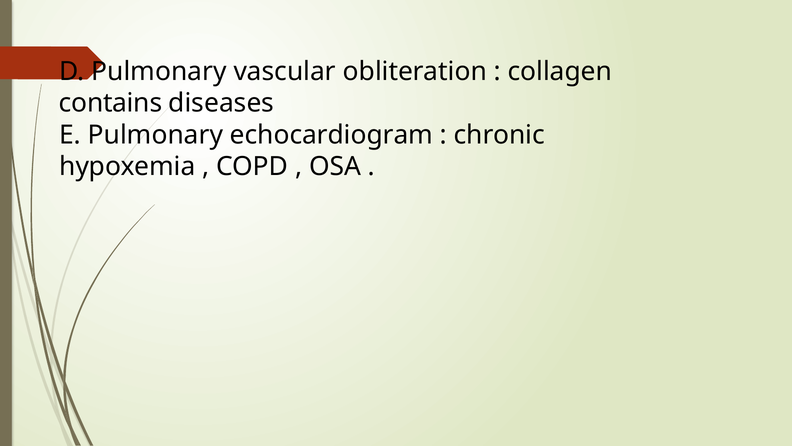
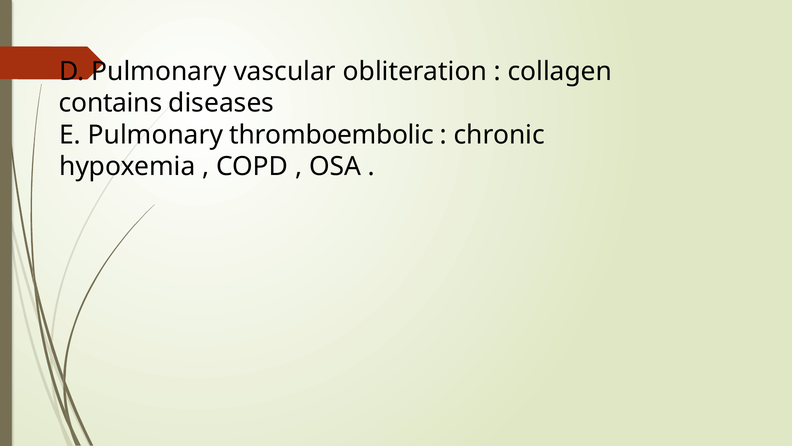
echocardiogram: echocardiogram -> thromboembolic (332, 135)
